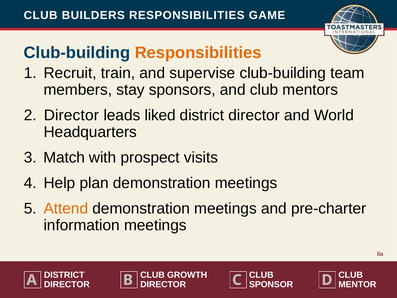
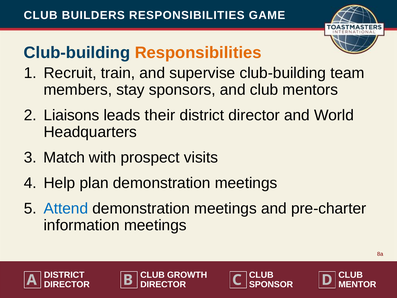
Director: Director -> Liaisons (72, 115)
liked: liked -> their (160, 115)
Attend colour: orange -> blue (66, 208)
